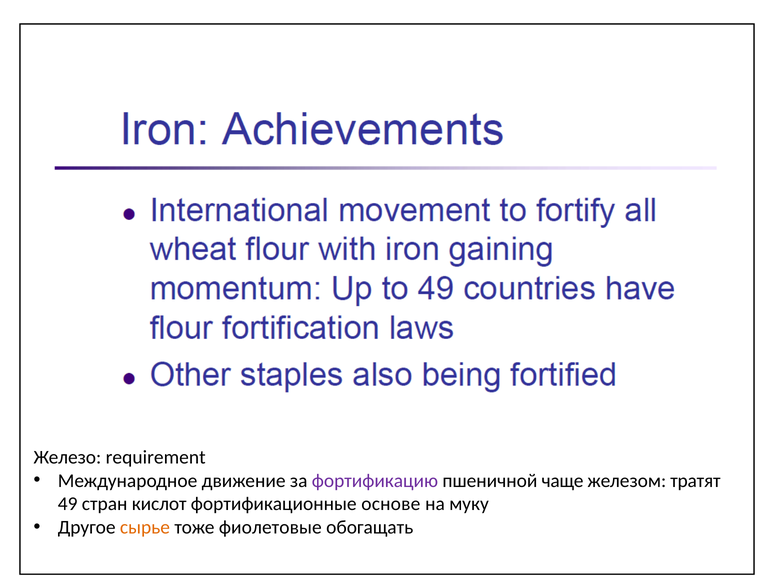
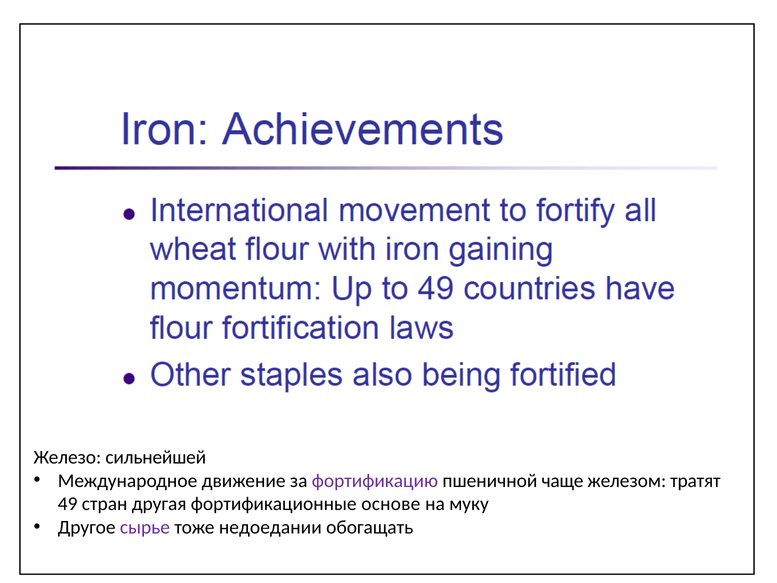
requirement: requirement -> сильнейшей (156, 457)
кислот: кислот -> другая (159, 504)
сырье colour: orange -> purple (145, 527)
фиолетовые: фиолетовые -> недоедании (270, 527)
